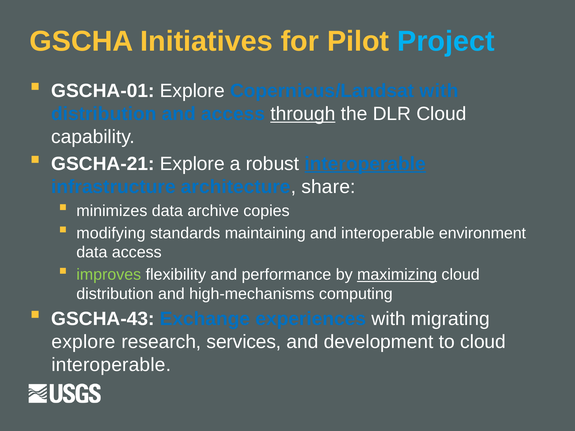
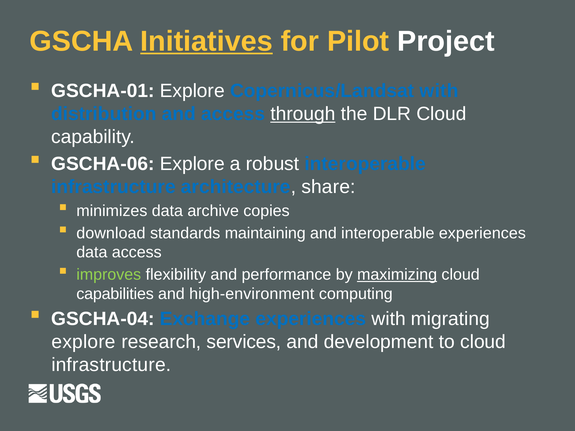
Initiatives underline: none -> present (207, 41)
Project colour: light blue -> white (446, 41)
GSCHA-21: GSCHA-21 -> GSCHA-06 (103, 164)
interoperable underline: present -> none (365, 164)
modifying: modifying -> download (111, 233)
interoperable environment: environment -> experiences (482, 233)
distribution: distribution -> capabilities (115, 294)
high-mechanisms: high-mechanisms -> high-environment (252, 294)
GSCHA-43: GSCHA-43 -> GSCHA-04 (103, 319)
interoperable: interoperable -> infrastructure (111, 365)
